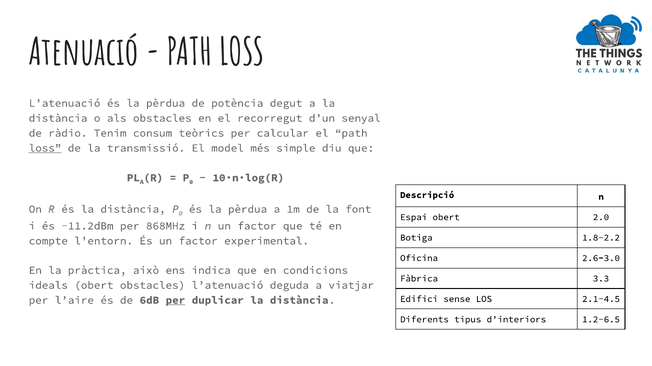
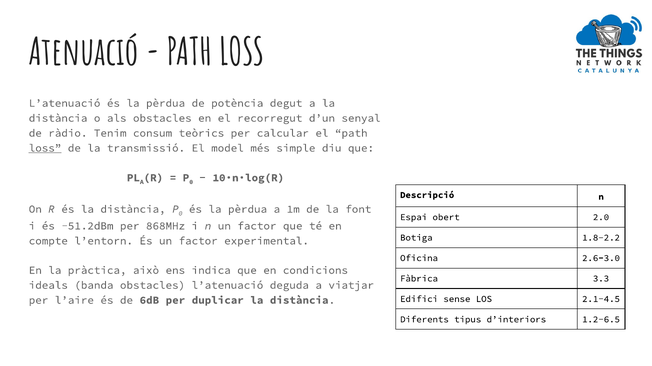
-11.2dBm: -11.2dBm -> -51.2dBm (87, 226)
ideals obert: obert -> banda (94, 286)
per underline: present -> none (175, 301)
